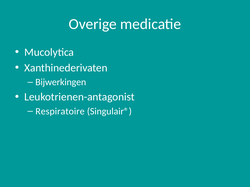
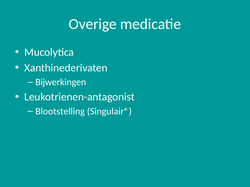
Respiratoire: Respiratoire -> Blootstelling (60, 112)
